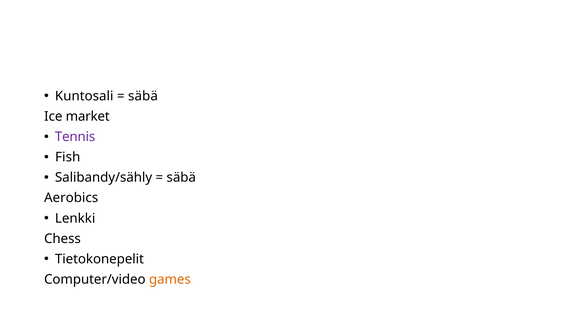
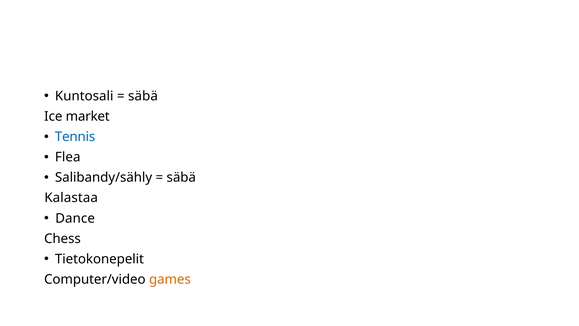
Tennis colour: purple -> blue (75, 137)
Fish: Fish -> Flea (68, 157)
Aerobics: Aerobics -> Kalastaa (71, 198)
Lenkki: Lenkki -> Dance (75, 218)
